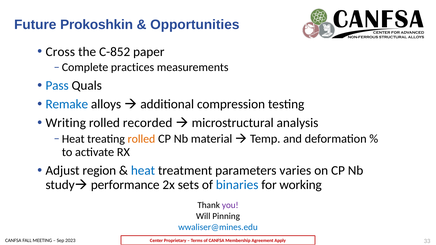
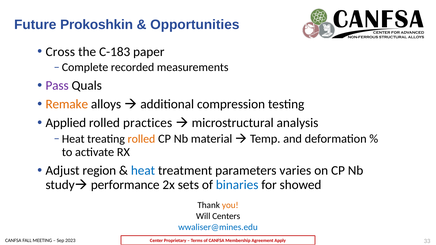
C-852: C-852 -> C-183 (115, 52)
practices: practices -> recorded (133, 68)
Pass colour: blue -> purple (57, 86)
Remake colour: blue -> orange (67, 104)
Writing: Writing -> Applied (66, 123)
recorded: recorded -> practices (148, 123)
working: working -> showed (301, 185)
you colour: purple -> orange (230, 206)
Pinning: Pinning -> Centers (226, 216)
